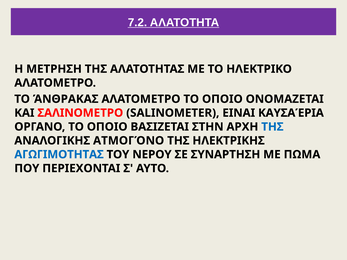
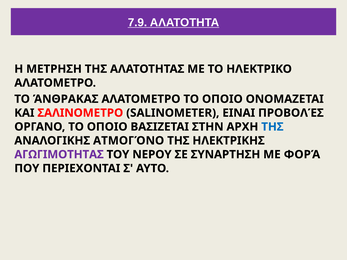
7.2: 7.2 -> 7.9 (137, 22)
ΚΑΥΣΑΈΡΙΑ: ΚΑΥΣΑΈΡΙΑ -> ΠΡΟΒΟΛΈΣ (291, 113)
ΑΓΩΓΙΜΟΤΗΤΑΣ colour: blue -> purple (59, 155)
ΠΩΜΑ: ΠΩΜΑ -> ΦΟΡΆ (302, 155)
